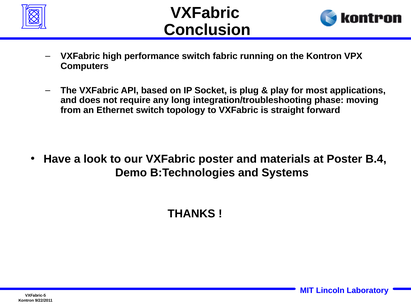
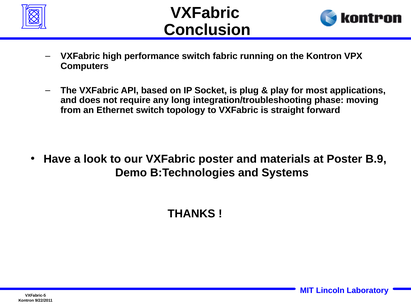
B.4: B.4 -> B.9 (376, 159)
